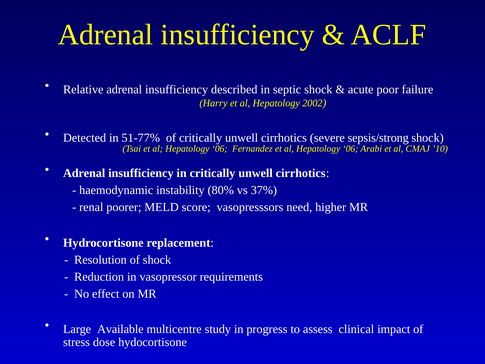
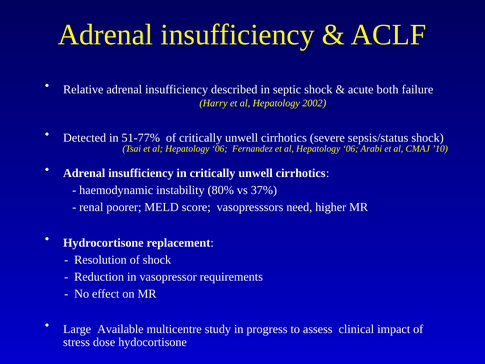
poor: poor -> both (388, 89)
sepsis/strong: sepsis/strong -> sepsis/status (378, 138)
